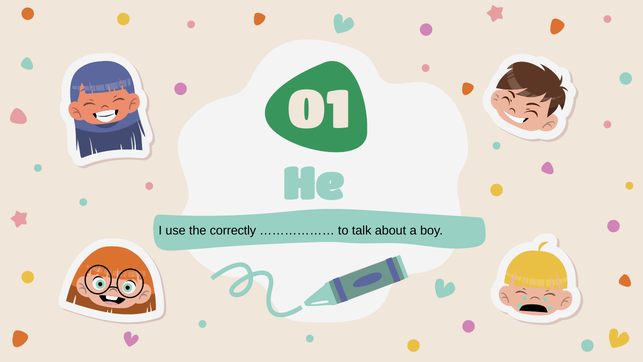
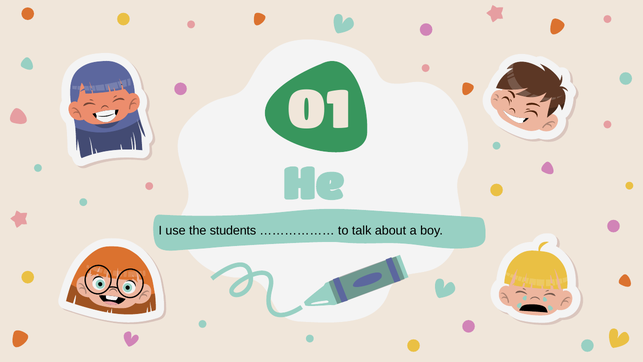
correctly: correctly -> students (233, 230)
